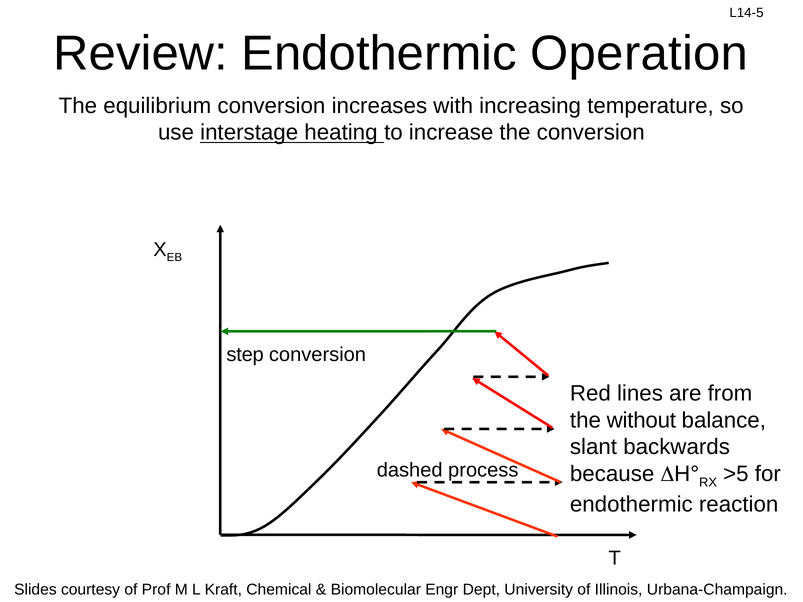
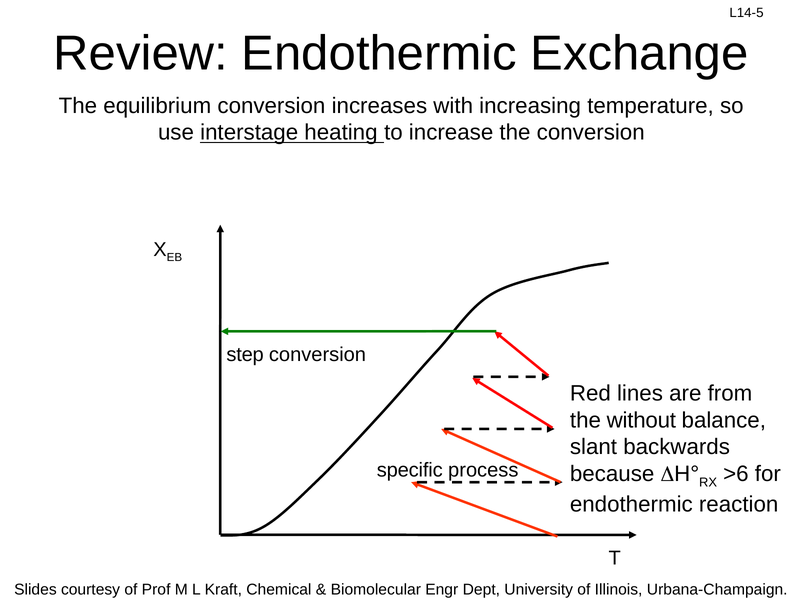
Operation: Operation -> Exchange (639, 54)
dashed: dashed -> specific (410, 470)
>5: >5 -> >6 (736, 474)
